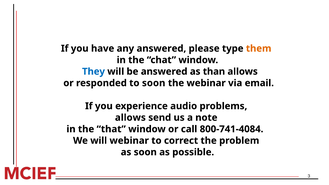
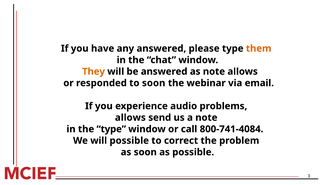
They colour: blue -> orange (94, 72)
as than: than -> note (214, 72)
the that: that -> type (111, 129)
will webinar: webinar -> possible (129, 141)
